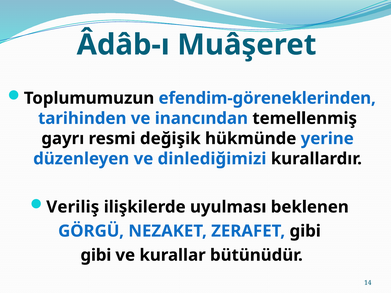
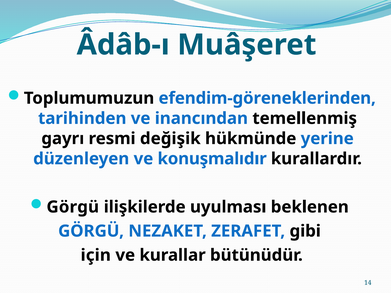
dinlediğimizi: dinlediğimizi -> konuşmalıdır (212, 159)
Veriliş: Veriliş -> Görgü (73, 207)
gibi: gibi -> için (96, 255)
